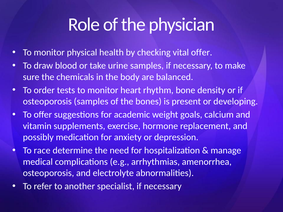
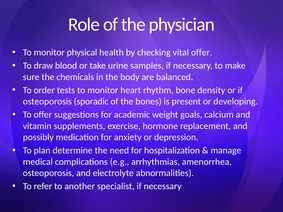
osteoporosis samples: samples -> sporadic (91, 102)
race: race -> plan (42, 151)
